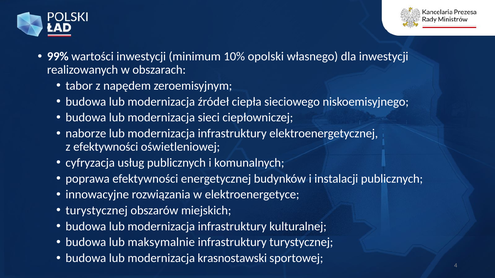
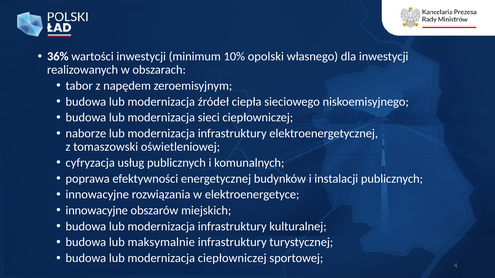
99%: 99% -> 36% (58, 57)
z efektywności: efektywności -> tomaszowski (106, 147)
turystycznej: turystycznej -> innowacyjne (97, 211)
modernizacja krasnostawski: krasnostawski -> ciepłowniczej (232, 259)
